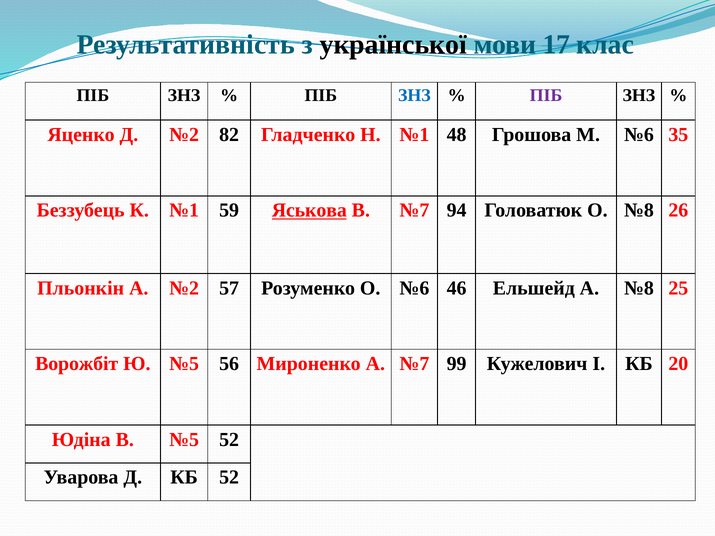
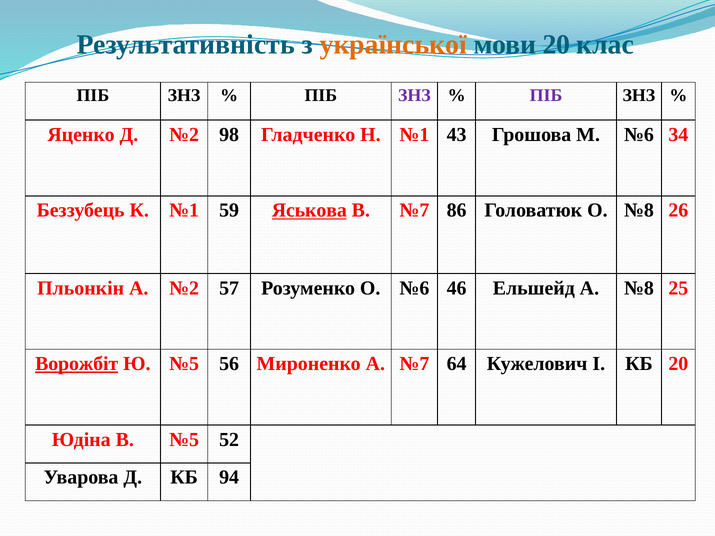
української colour: black -> orange (393, 45)
мови 17: 17 -> 20 (557, 45)
ЗНЗ colour: blue -> purple (414, 95)
82: 82 -> 98 (229, 135)
48: 48 -> 43 (457, 135)
35: 35 -> 34 (678, 135)
94: 94 -> 86 (457, 210)
Ворожбіт underline: none -> present (77, 364)
99: 99 -> 64 (457, 364)
КБ 52: 52 -> 94 (229, 478)
